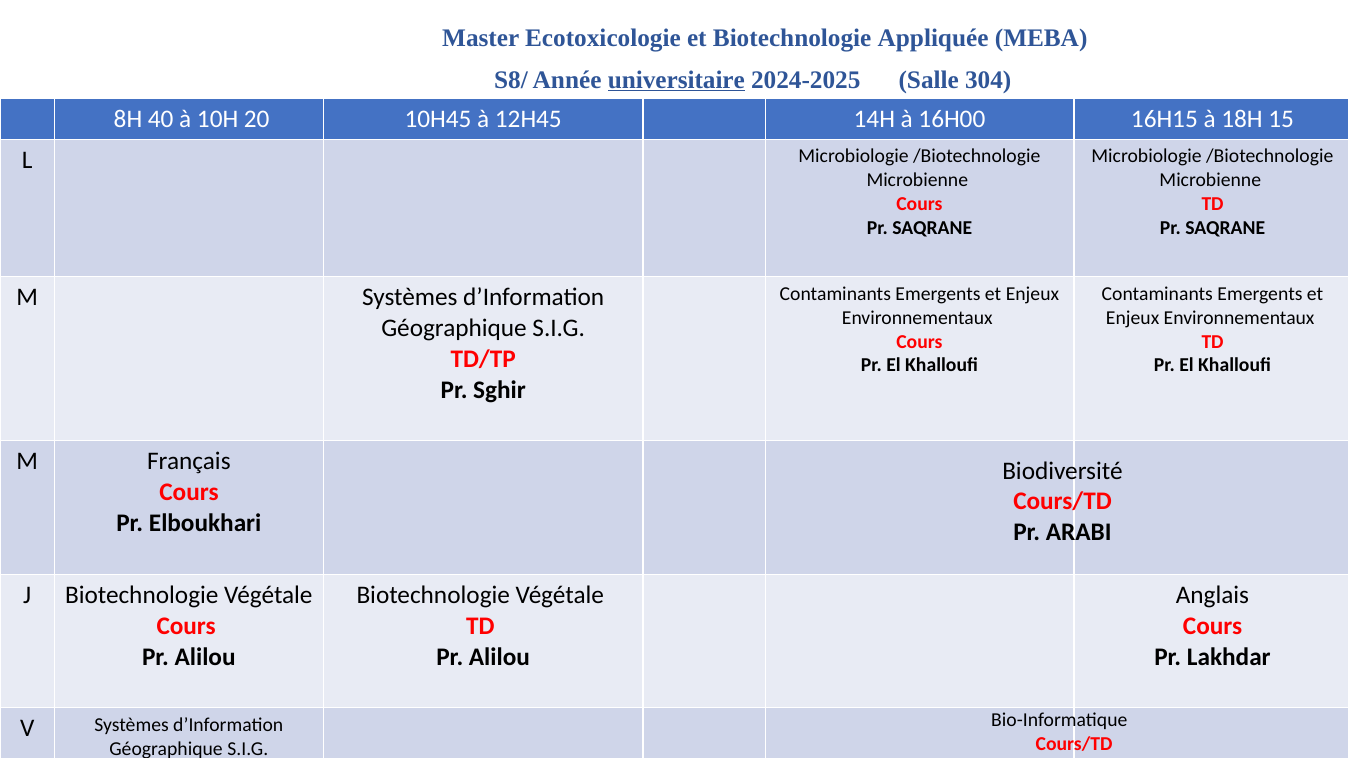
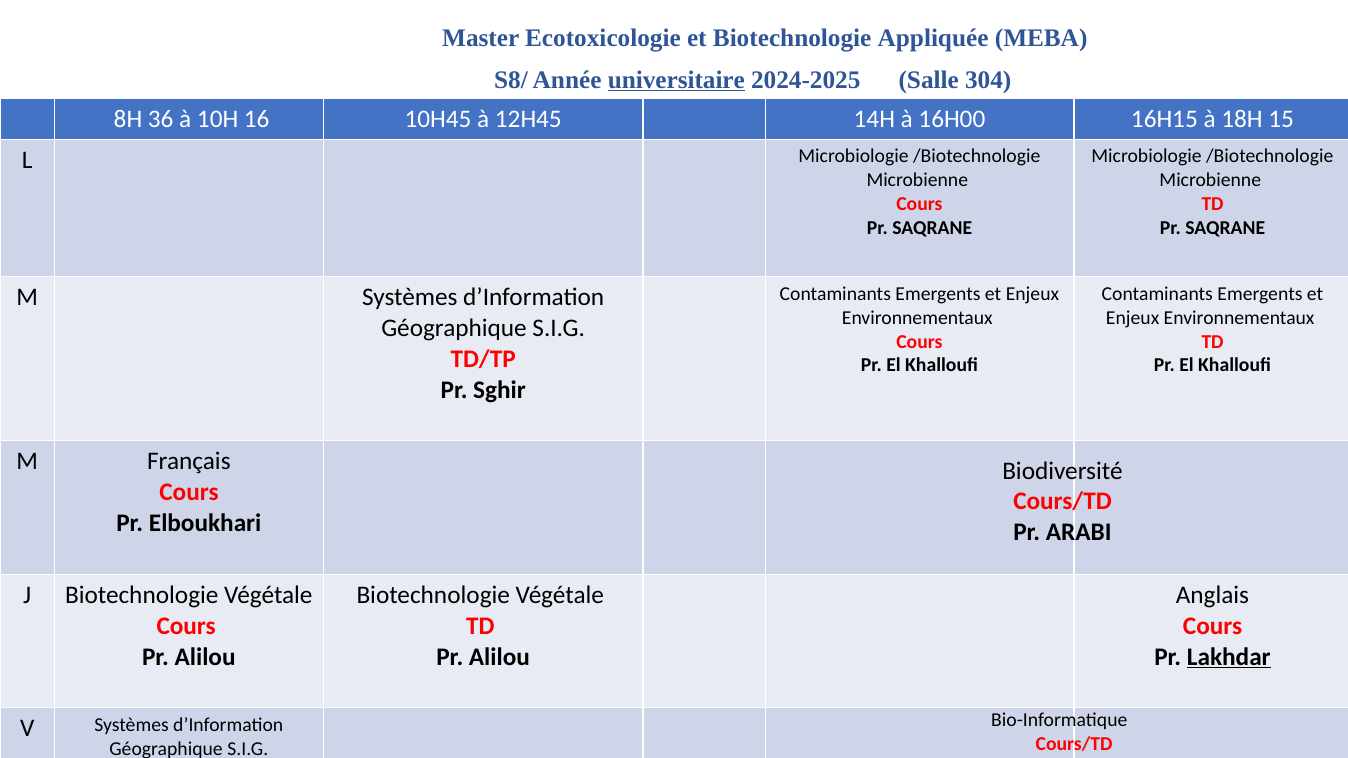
40: 40 -> 36 (161, 119)
20: 20 -> 16 (257, 119)
Lakhdar underline: none -> present (1229, 657)
